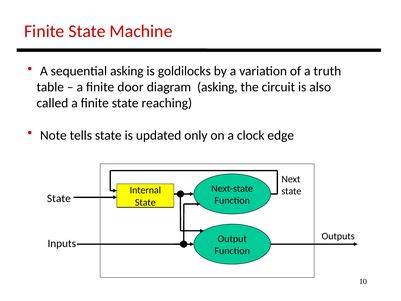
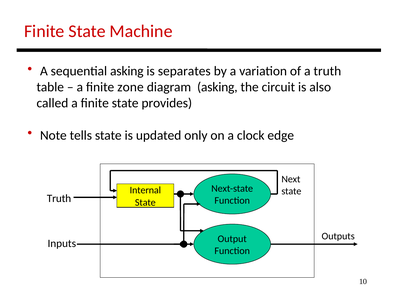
goldilocks: goldilocks -> separates (184, 71)
door: door -> zone (130, 87)
reaching: reaching -> provides (167, 103)
State: State -> Truth (59, 198)
